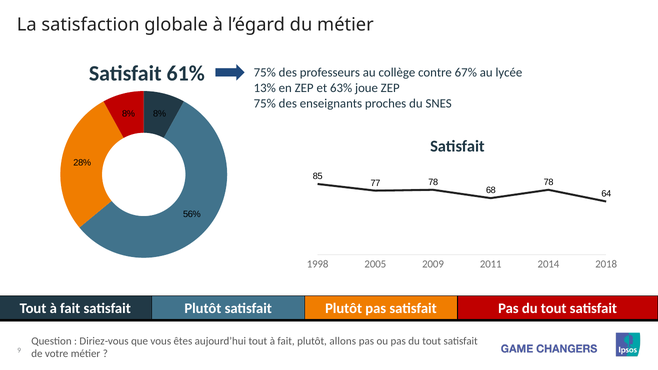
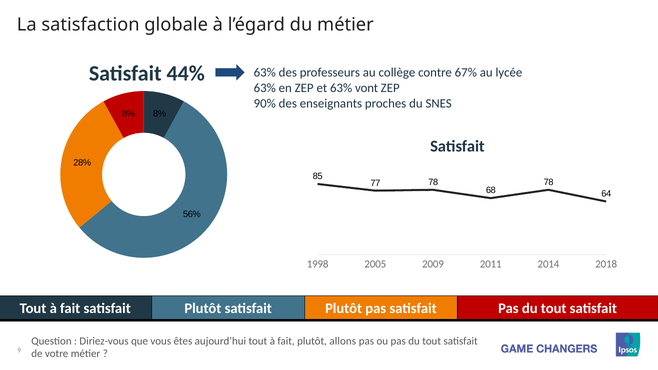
61%: 61% -> 44% (186, 74)
75%: 75% -> 63% (265, 73)
13%: 13% -> 63% (265, 88)
joue: joue -> vont (367, 88)
75%: 75% -> 90% (265, 103)
